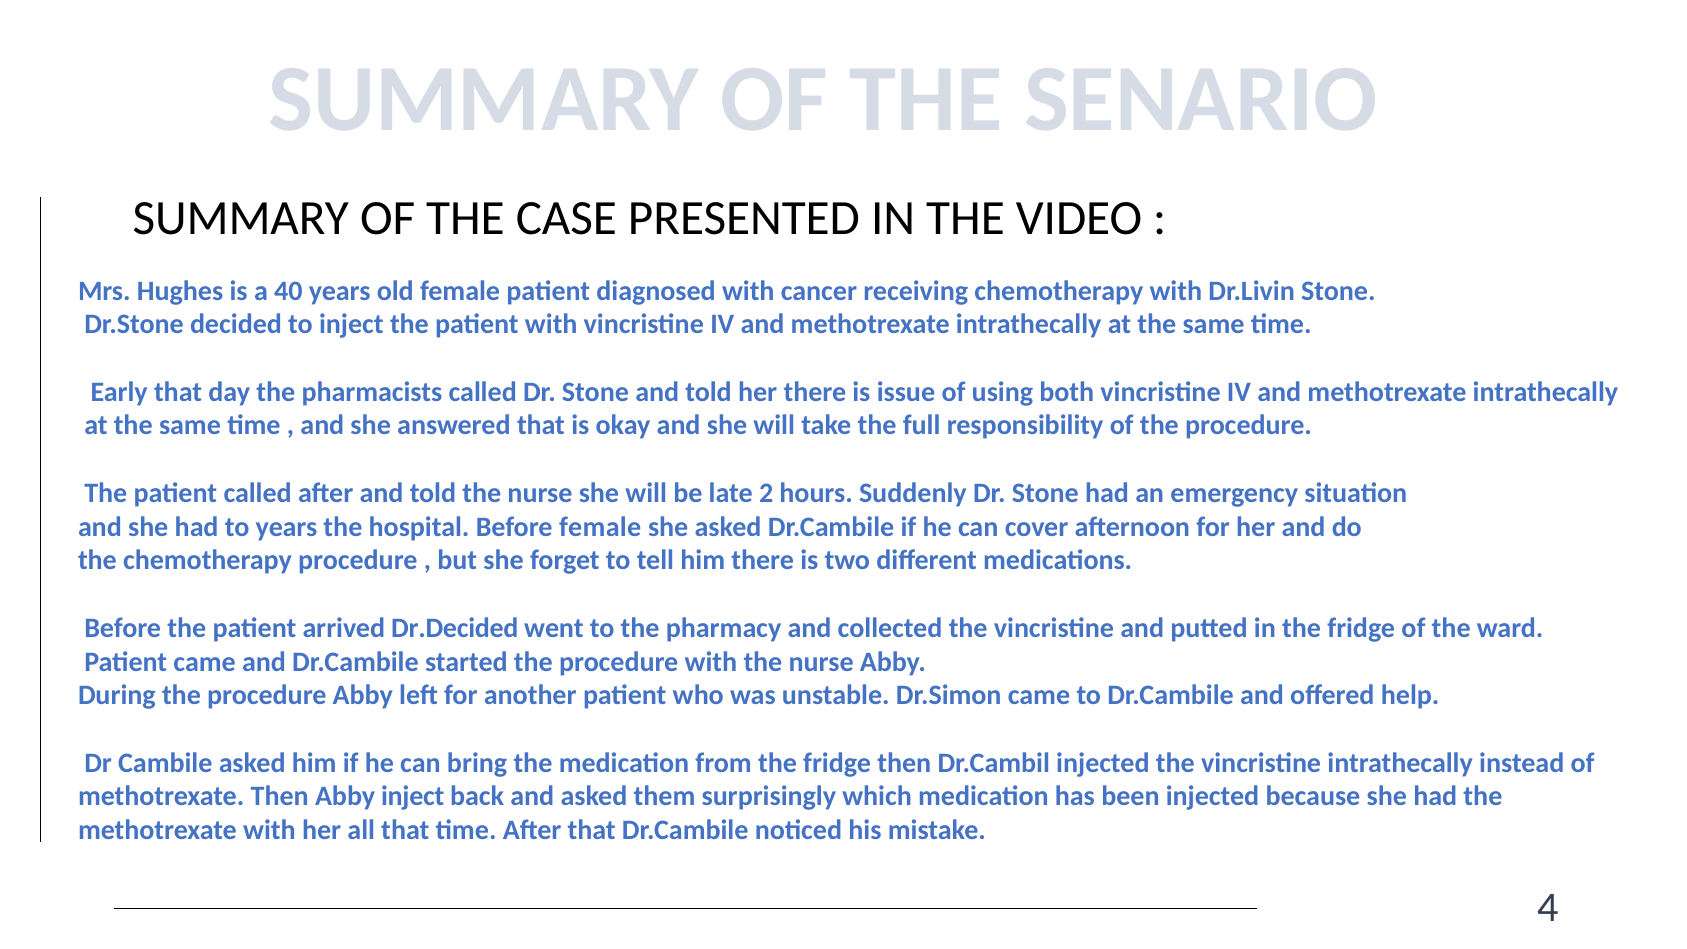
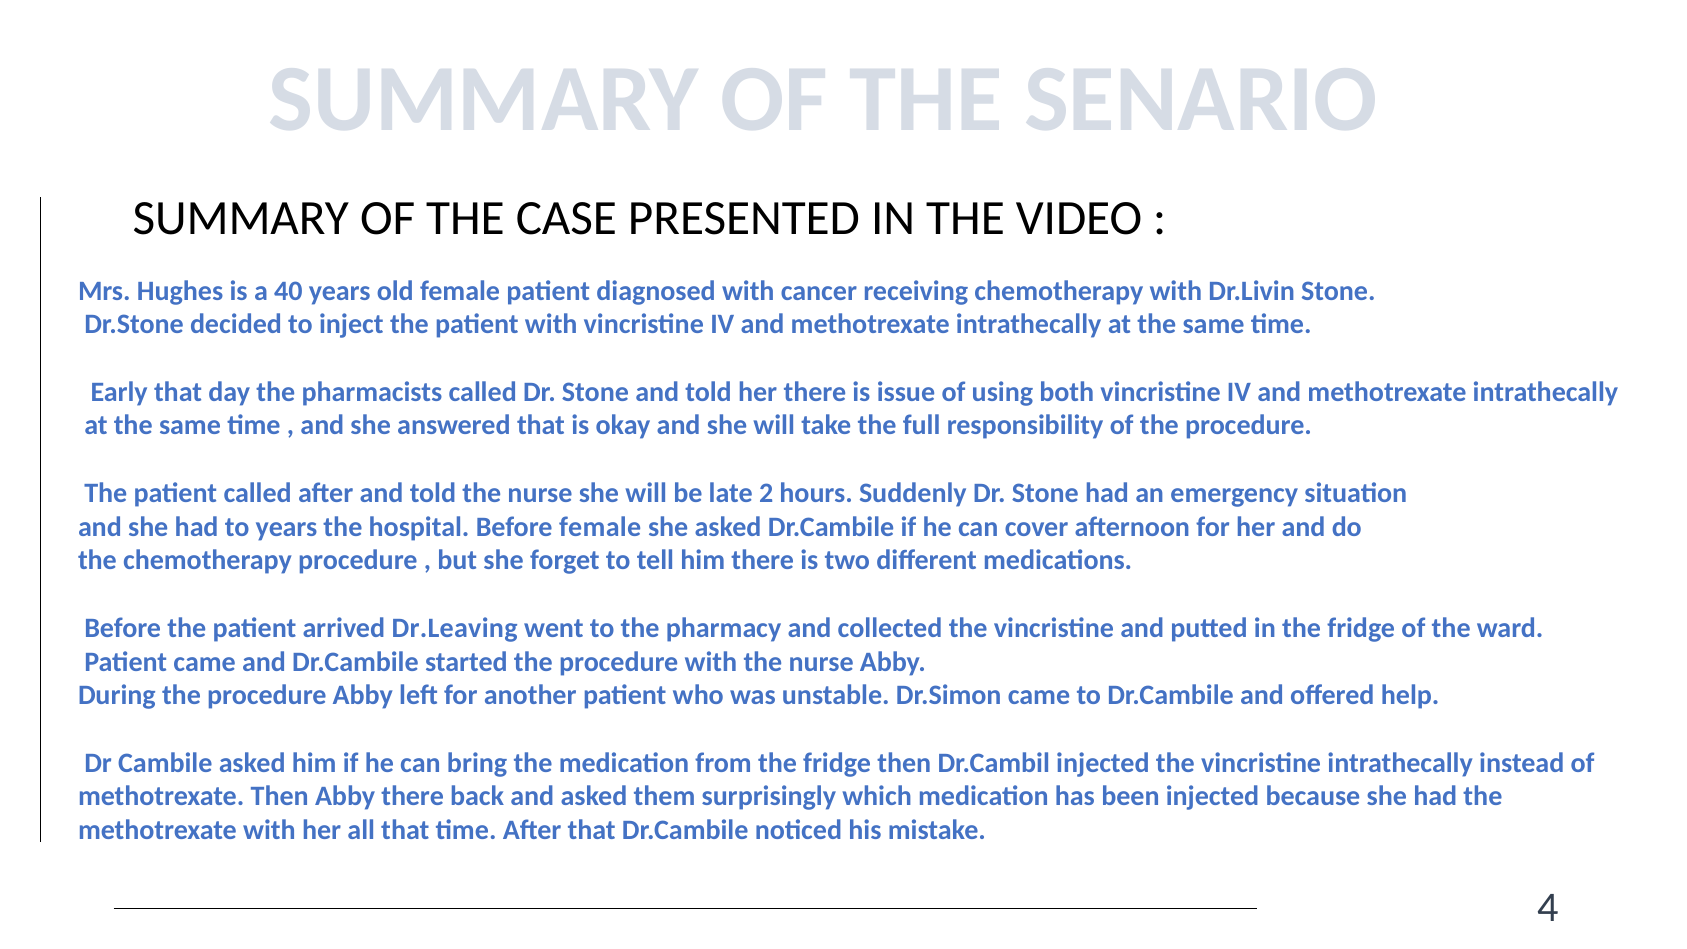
Dr.Decided: Dr.Decided -> Dr.Leaving (455, 628)
Abby inject: inject -> there (413, 797)
